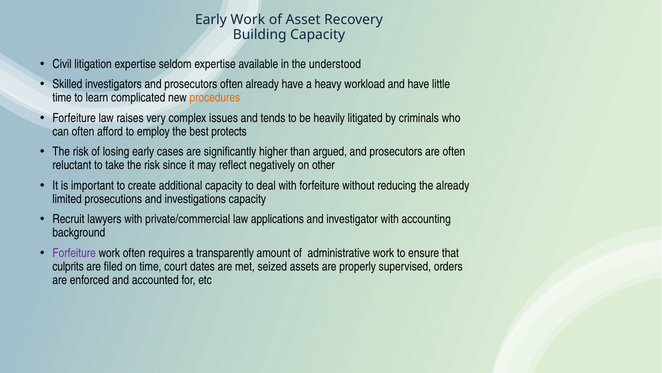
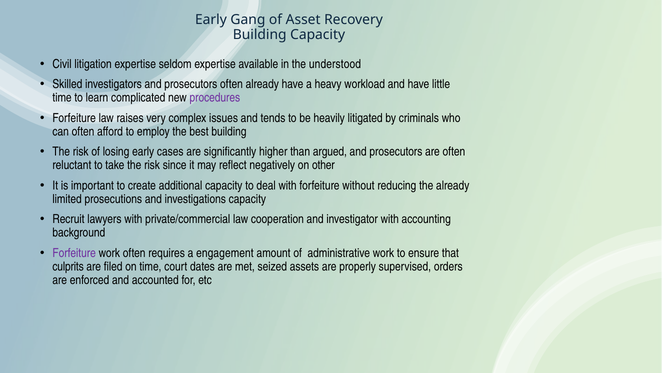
Early Work: Work -> Gang (248, 20)
procedures colour: orange -> purple (215, 98)
best protects: protects -> building (229, 131)
applications: applications -> cooperation (277, 219)
transparently: transparently -> engagement (225, 253)
